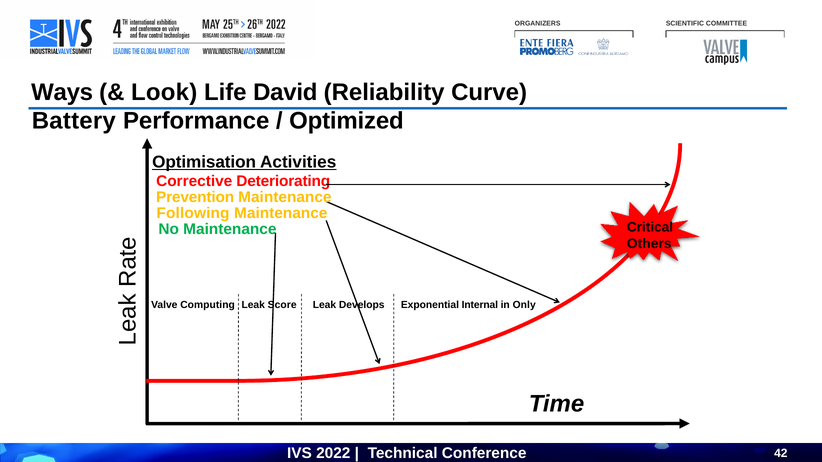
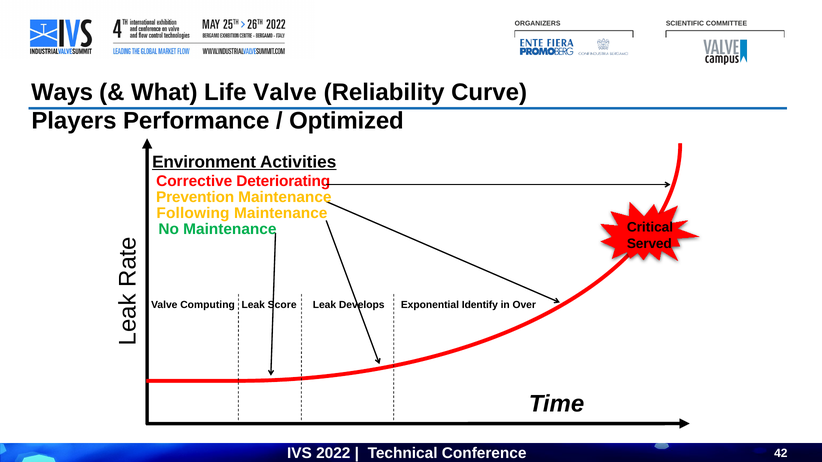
Look: Look -> What (164, 92)
Life David: David -> Valve (285, 92)
Battery: Battery -> Players (74, 121)
Optimisation: Optimisation -> Environment (204, 162)
Others: Others -> Served (649, 244)
Internal: Internal -> Identify (480, 305)
Only: Only -> Over (524, 305)
